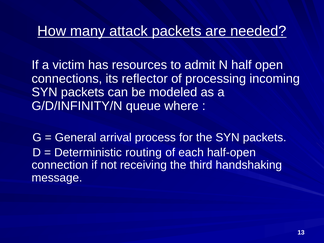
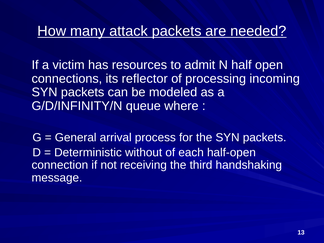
routing: routing -> without (144, 152)
